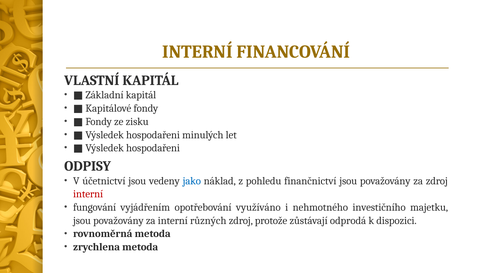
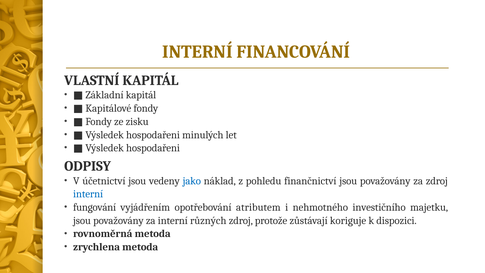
interní colour: red -> blue (88, 194)
využíváno: využíváno -> atributem (258, 207)
odprodá: odprodá -> koriguje (348, 220)
